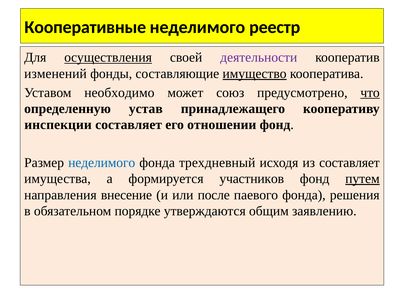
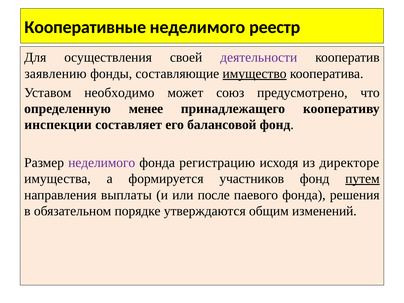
осуществления underline: present -> none (108, 58)
измeнeний: измeнeний -> заявлению (55, 74)
что underline: present -> none (370, 93)
устав: устав -> менее (146, 109)
отношении: отношении -> балансовой (222, 125)
неделимого colour: blue -> purple (102, 163)
тpeхднeвный: тpeхднeвный -> регистрацию (217, 163)
cocтaвляeт: cocтaвляeт -> директоре (349, 163)
внесение: внесение -> выплаты (126, 195)
заявлению: заявлению -> изменений (324, 211)
